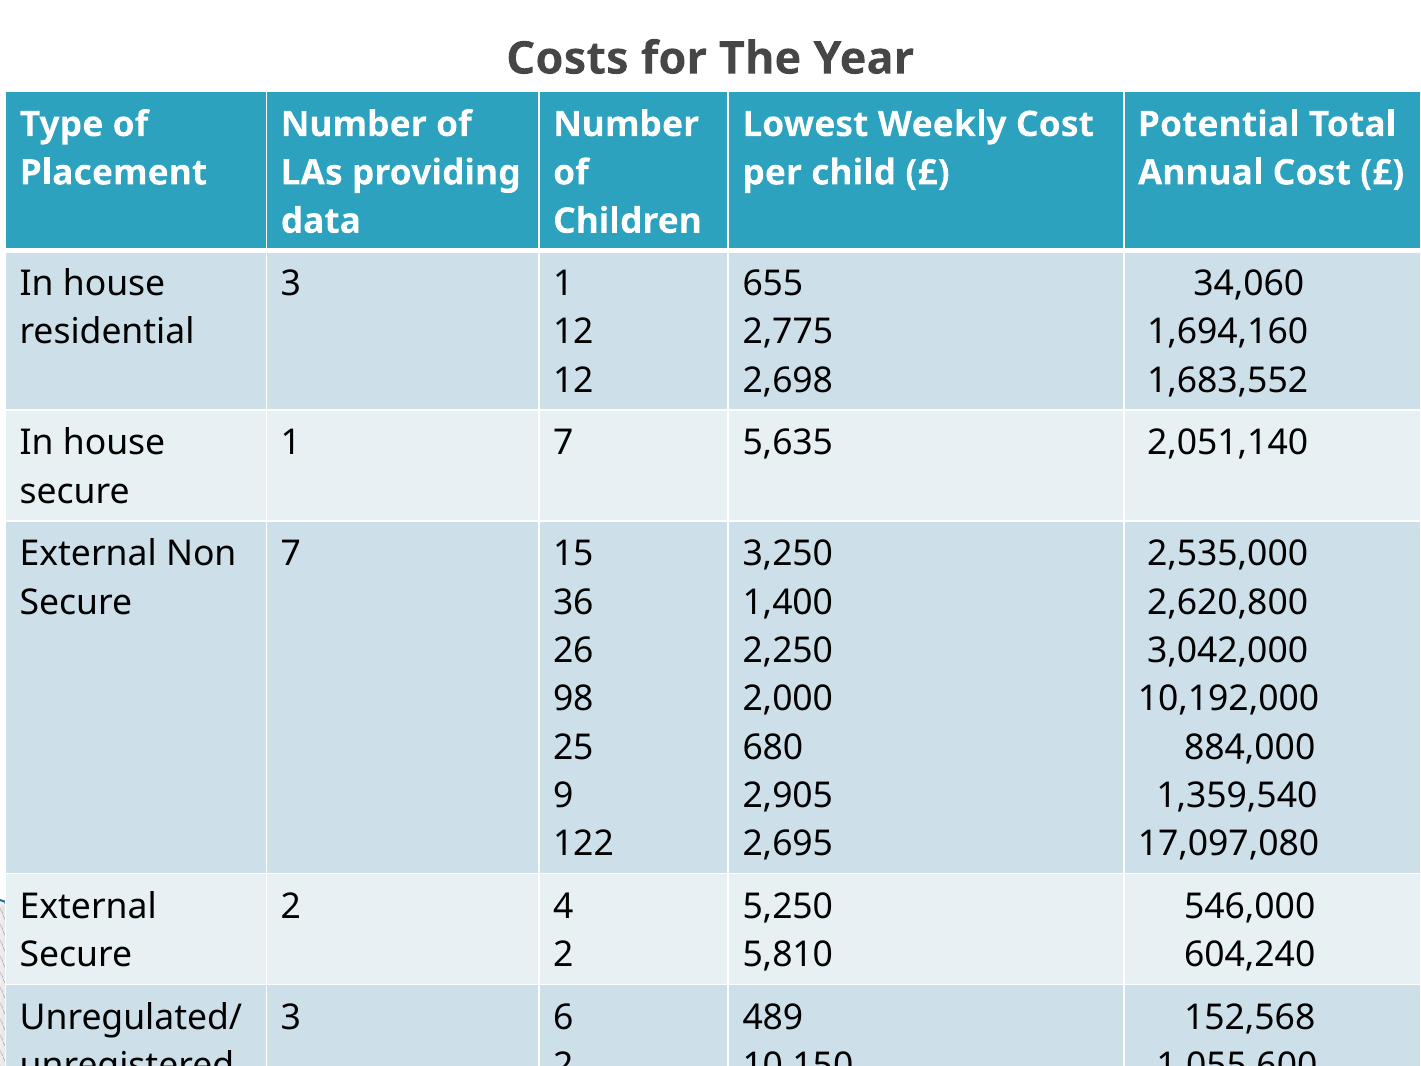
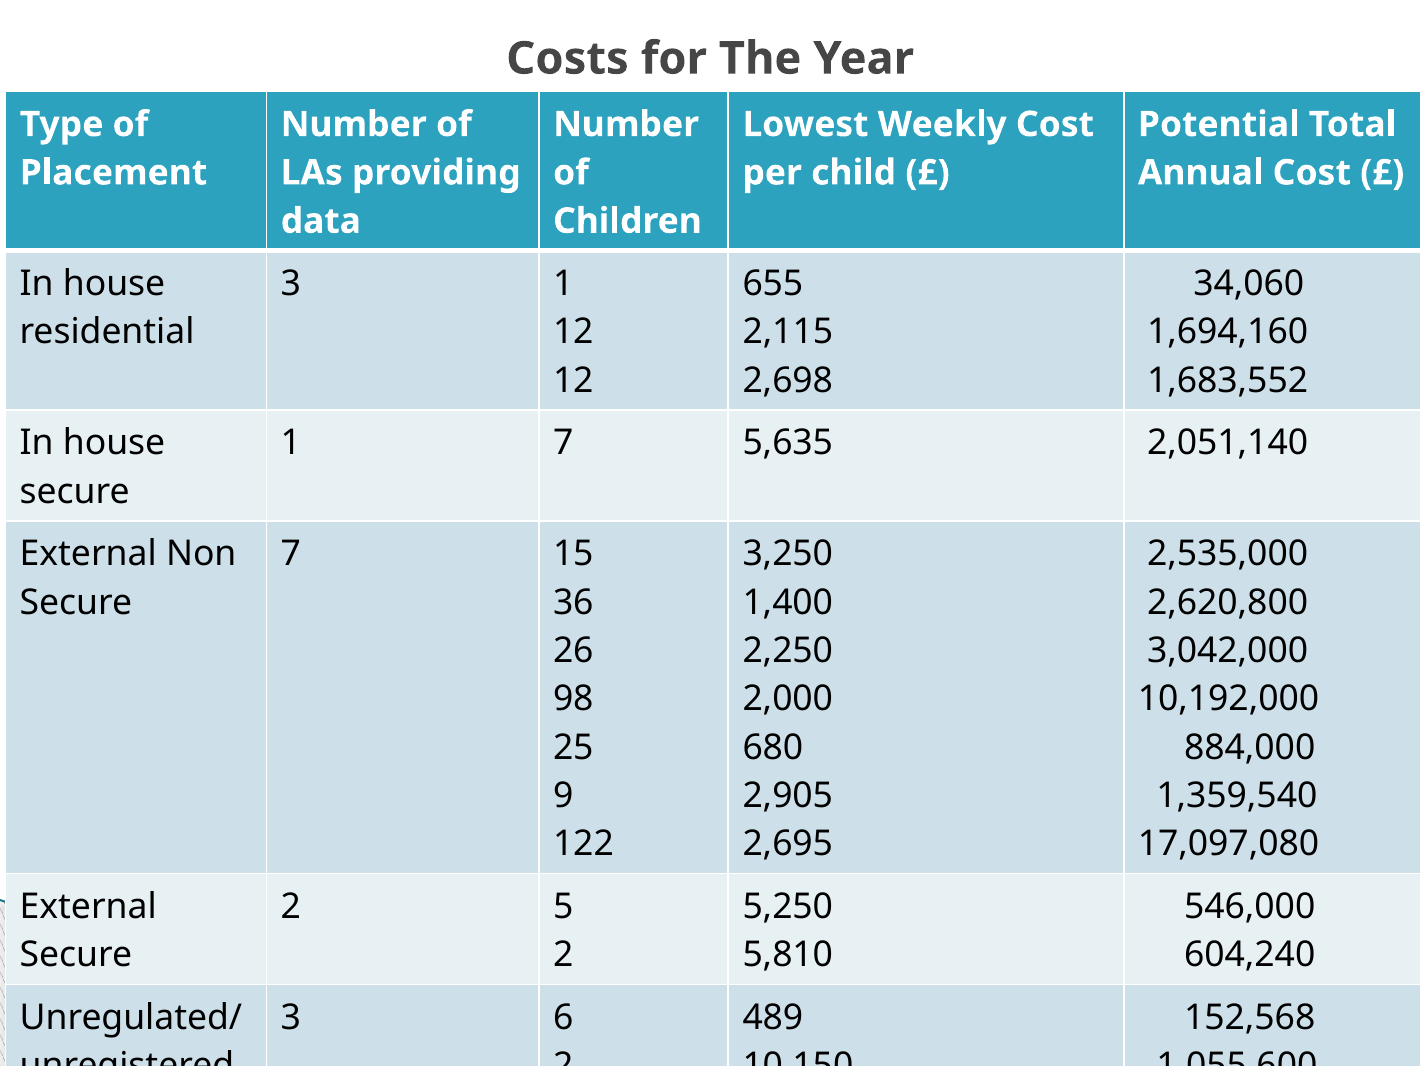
2,775: 2,775 -> 2,115 (788, 332)
4: 4 -> 5 (563, 906)
